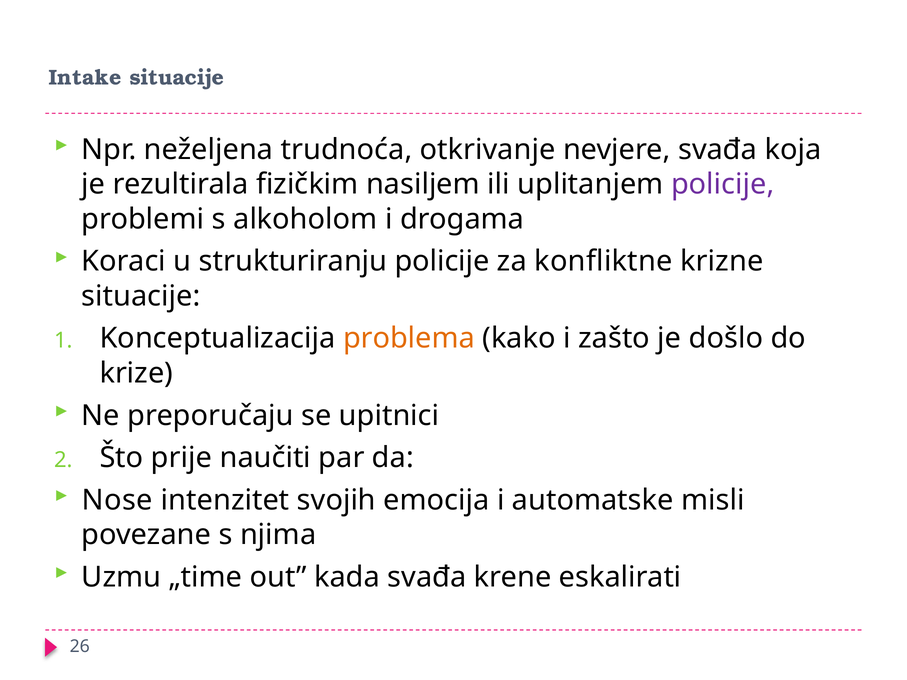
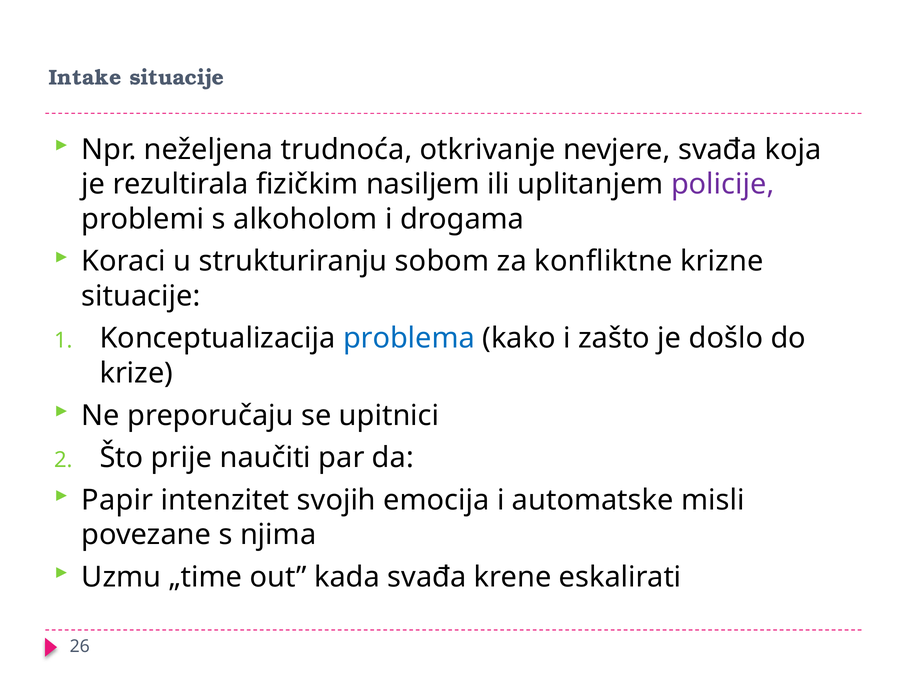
strukturiranju policije: policije -> sobom (442, 262)
problema colour: orange -> blue (409, 339)
Nose: Nose -> Papir (117, 500)
